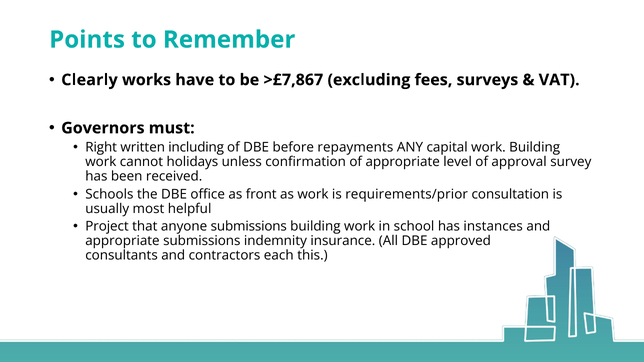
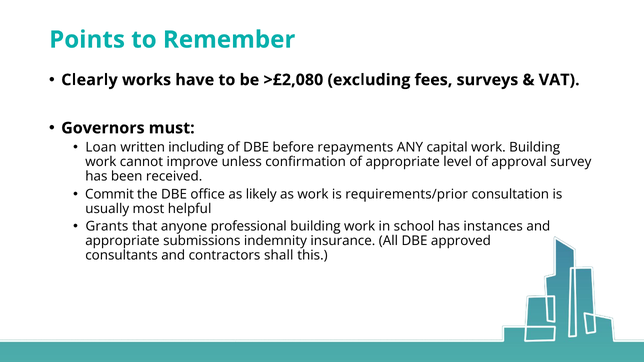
>£7,867: >£7,867 -> >£2,080 (293, 80)
Right: Right -> Loan (101, 147)
holidays: holidays -> improve (192, 162)
Schools: Schools -> Commit (110, 194)
front: front -> likely (261, 194)
Project: Project -> Grants (107, 227)
anyone submissions: submissions -> professional (249, 227)
each: each -> shall (279, 256)
